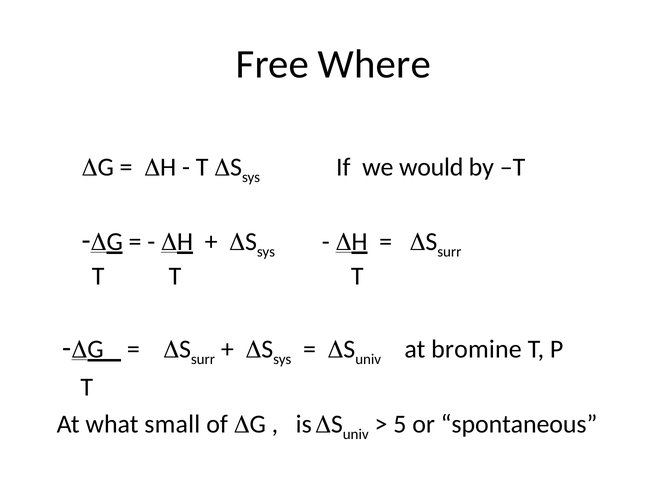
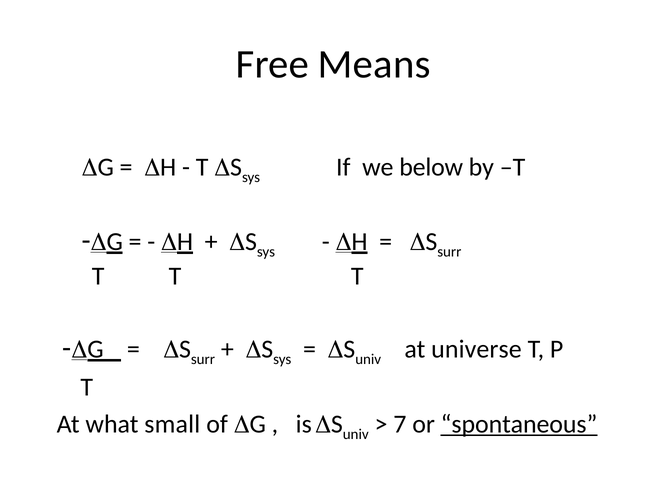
Where: Where -> Means (374, 65)
would: would -> below (431, 167)
bromine: bromine -> universe (476, 349)
5: 5 -> 7 (400, 424)
spontaneous underline: none -> present (519, 424)
